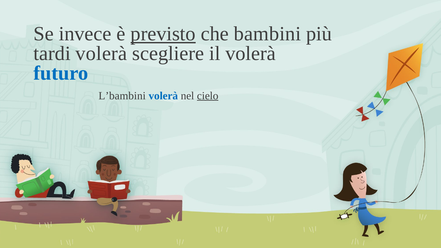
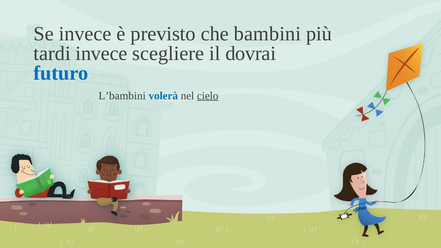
previsto underline: present -> none (163, 34)
tardi volerà: volerà -> invece (102, 54)
il volerà: volerà -> dovrai (251, 54)
